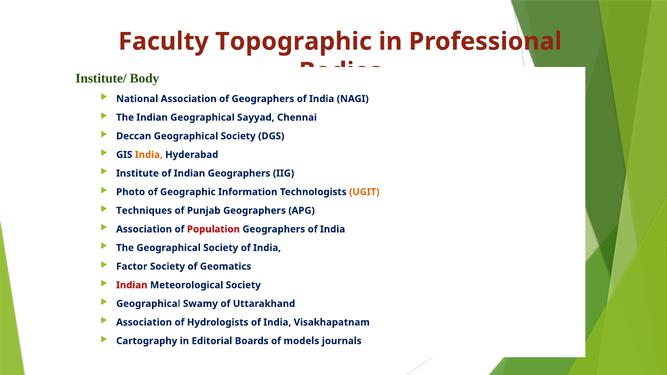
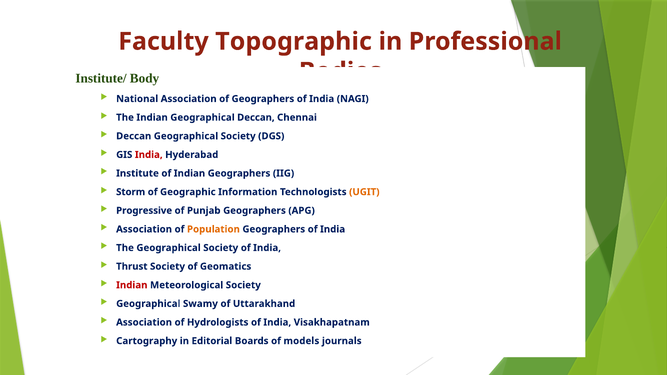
Geographical Sayyad: Sayyad -> Deccan (256, 118)
India colour: orange -> red (149, 155)
Photo: Photo -> Storm (131, 192)
Techniques: Techniques -> Progressive (144, 211)
Population colour: red -> orange (213, 229)
Factor: Factor -> Thrust (132, 267)
